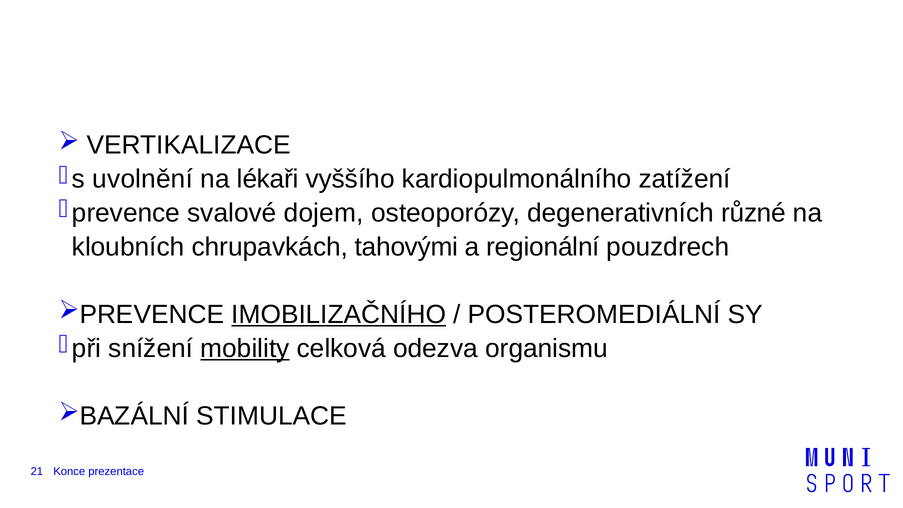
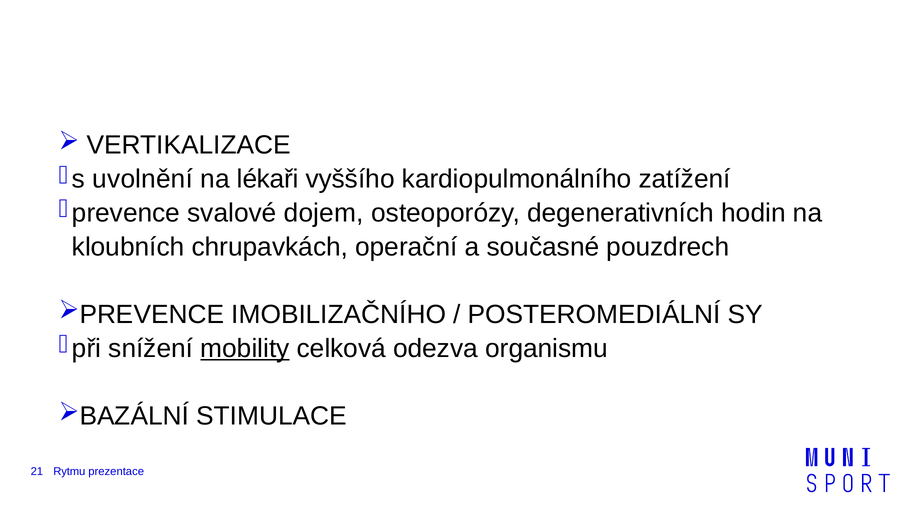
různé: různé -> hodin (753, 213)
tahovými: tahovými -> operační (406, 247)
regionální: regionální -> současné (543, 247)
IMOBILIZAČNÍHO underline: present -> none (339, 315)
Konce: Konce -> Rytmu (69, 471)
